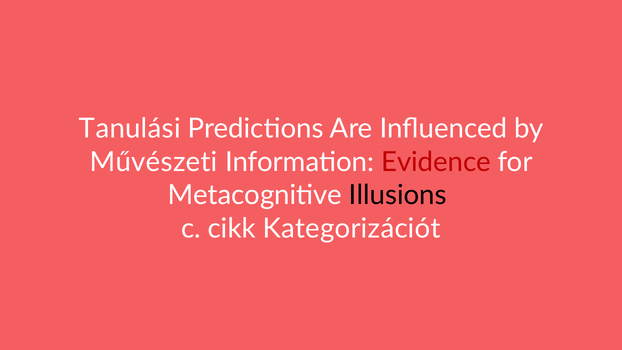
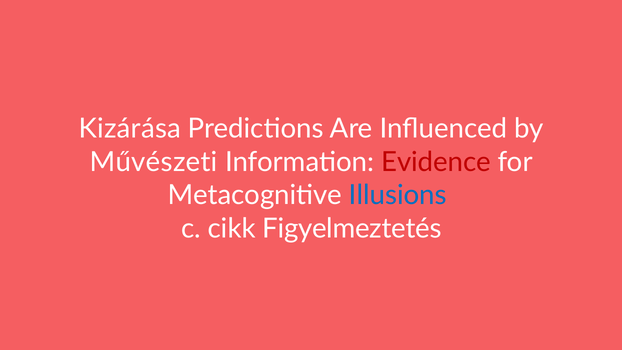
Tanulási: Tanulási -> Kizárása (130, 129)
Illusions colour: black -> blue (398, 195)
Kategorizációt: Kategorizációt -> Figyelmeztetés (352, 228)
